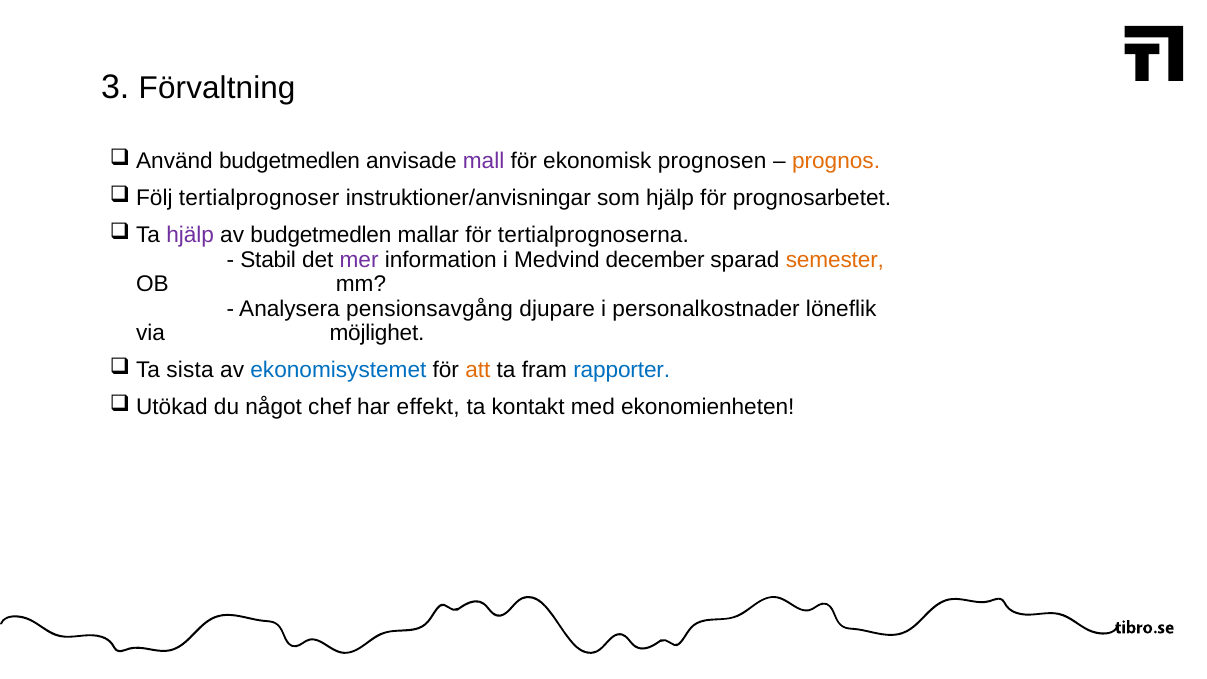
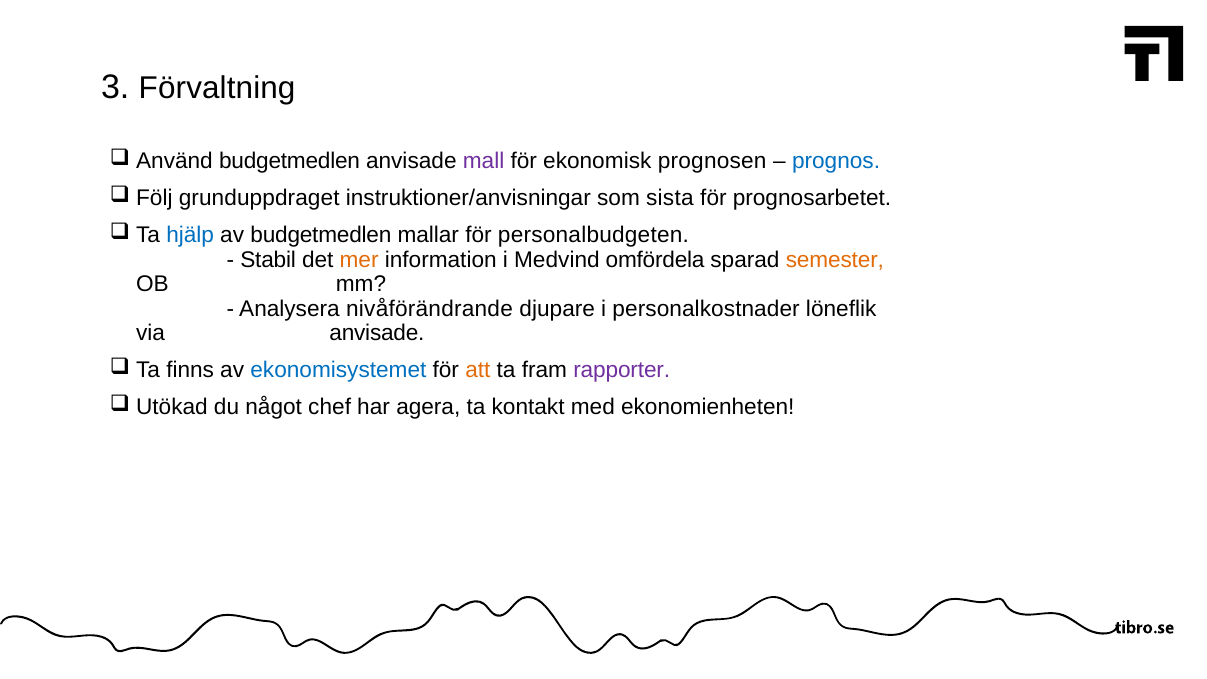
prognos colour: orange -> blue (836, 161)
tertialprognoser: tertialprognoser -> grunduppdraget (259, 198)
som hjälp: hjälp -> sista (670, 198)
hjälp colour: purple -> blue (190, 235)
tertialprognoserna: tertialprognoserna -> personalbudgeten (593, 235)
mer colour: purple -> orange (359, 260)
december: december -> omfördela (655, 260)
pensionsavgång: pensionsavgång -> nivåförändrande (430, 309)
via möjlighet: möjlighet -> anvisade (377, 333)
sista: sista -> finns (190, 370)
rapporter colour: blue -> purple (622, 370)
effekt: effekt -> agera (428, 407)
